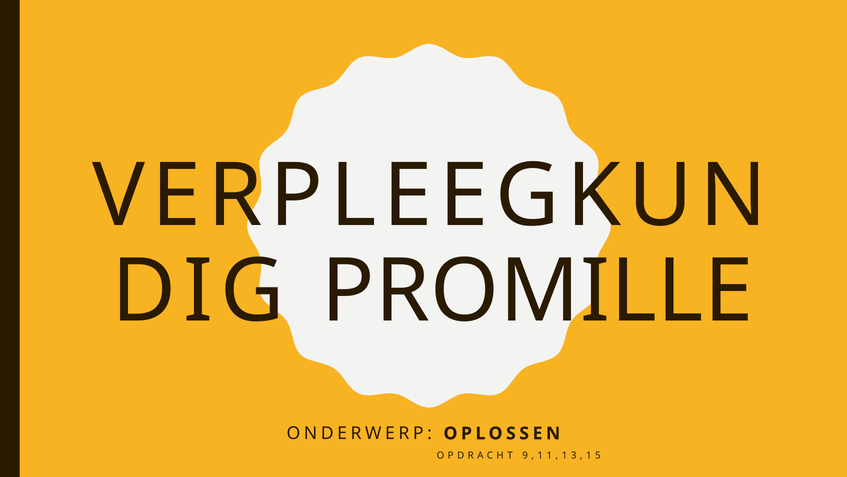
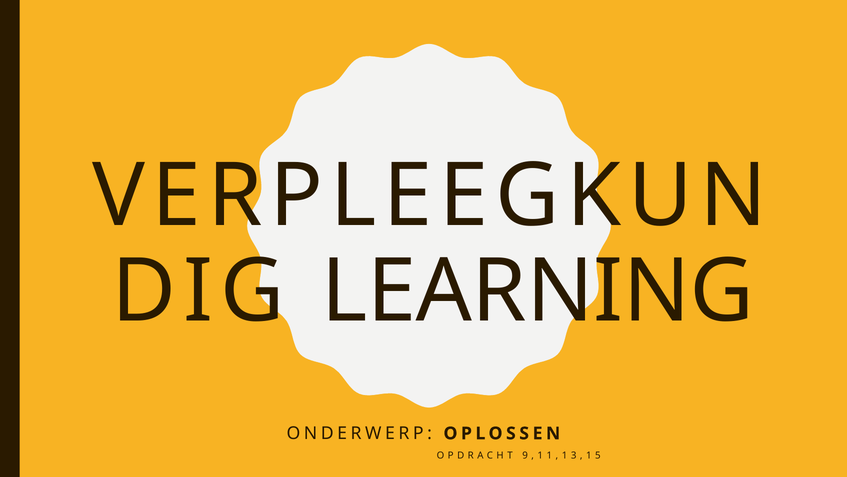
PROMILLE: PROMILLE -> LEARNING (538, 291)
